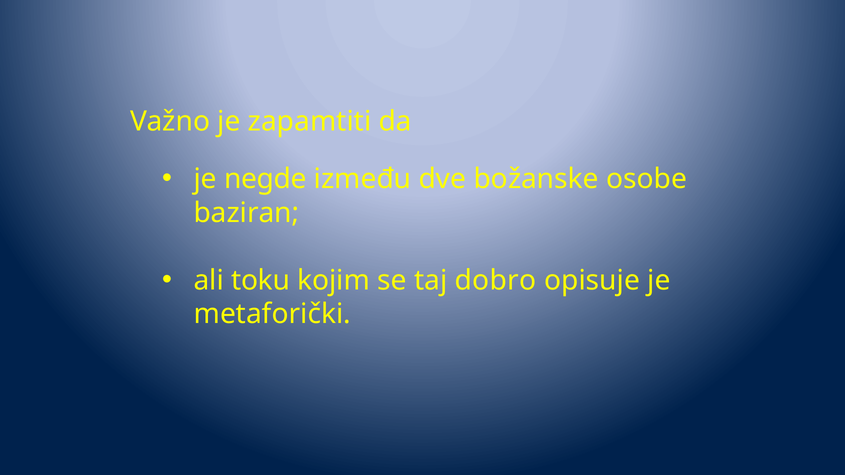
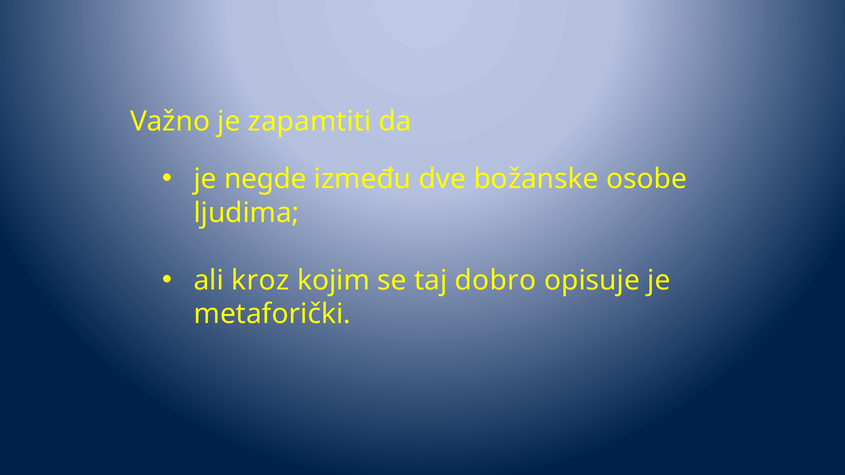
baziran: baziran -> ljudima (247, 213)
toku: toku -> kroz (260, 280)
